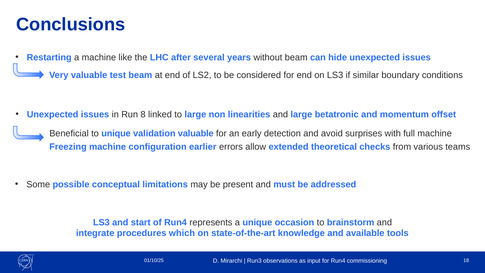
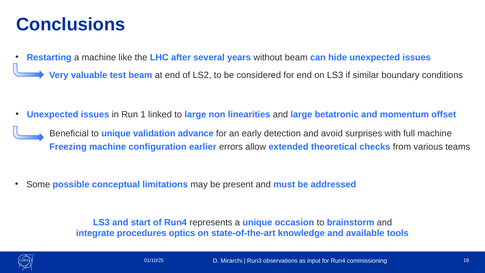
8: 8 -> 1 (143, 114)
validation valuable: valuable -> advance (196, 134)
which: which -> optics (182, 233)
